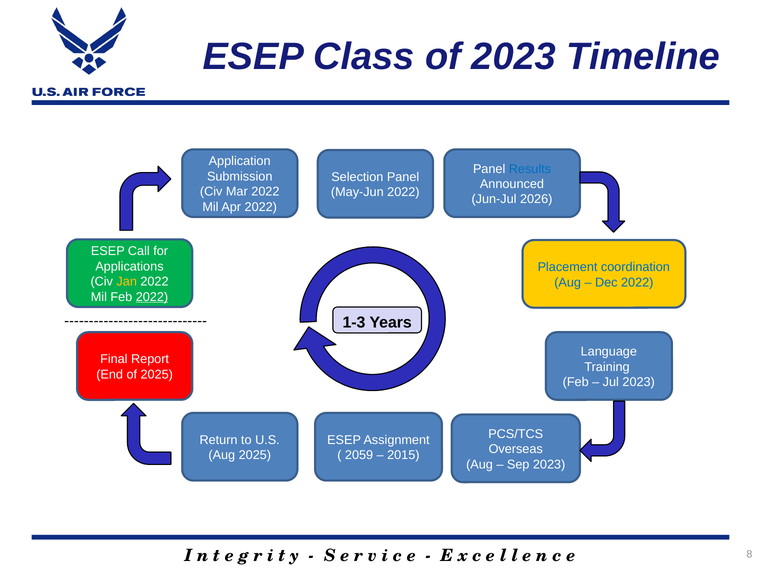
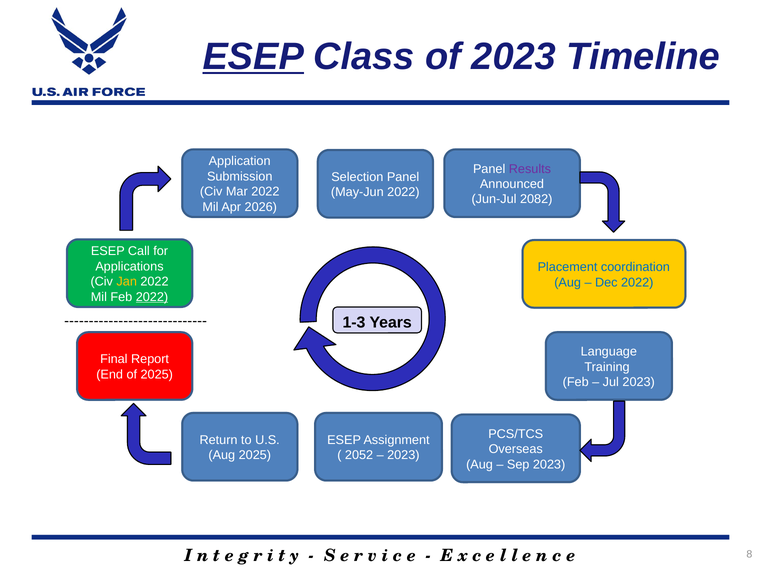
ESEP underline: none -> present (253, 57)
Results colour: blue -> purple (530, 169)
2026: 2026 -> 2082 (536, 199)
Apr 2022: 2022 -> 2026 (261, 207)
2059: 2059 -> 2052 (359, 455)
2015: 2015 -> 2023 (403, 455)
